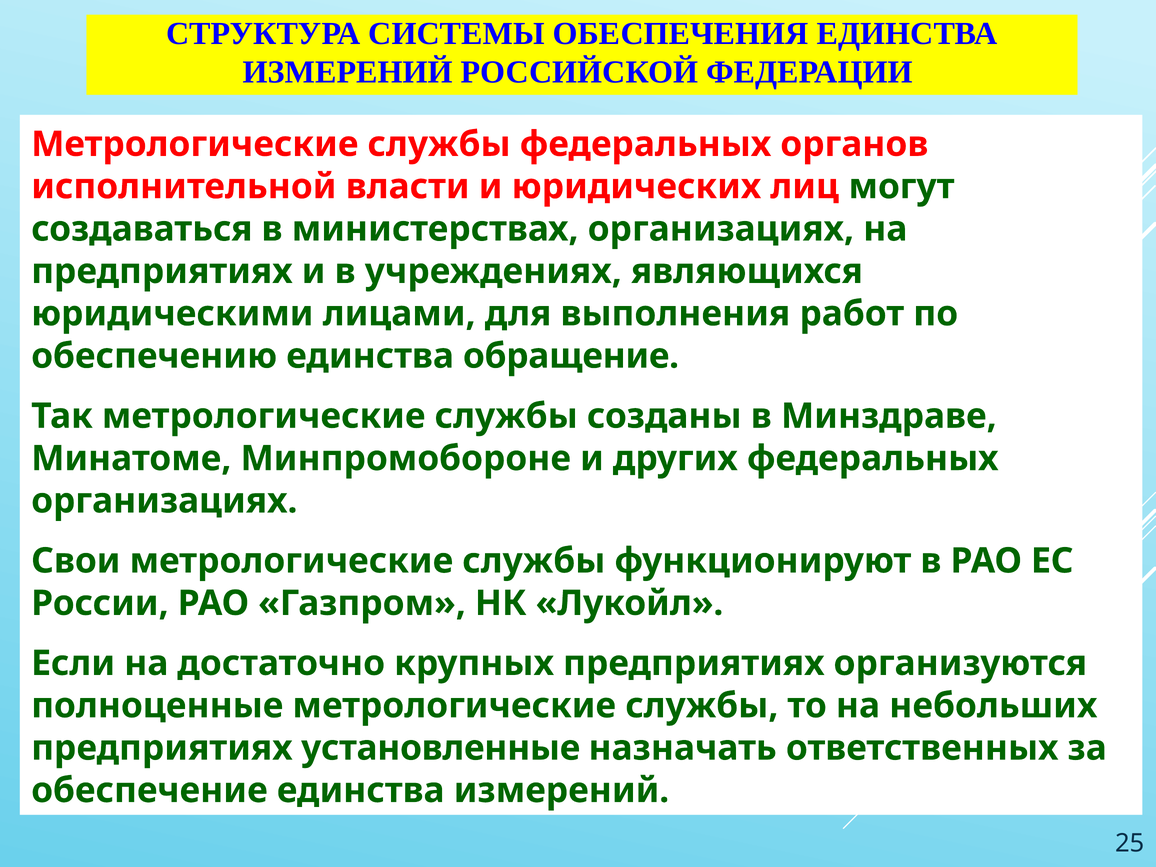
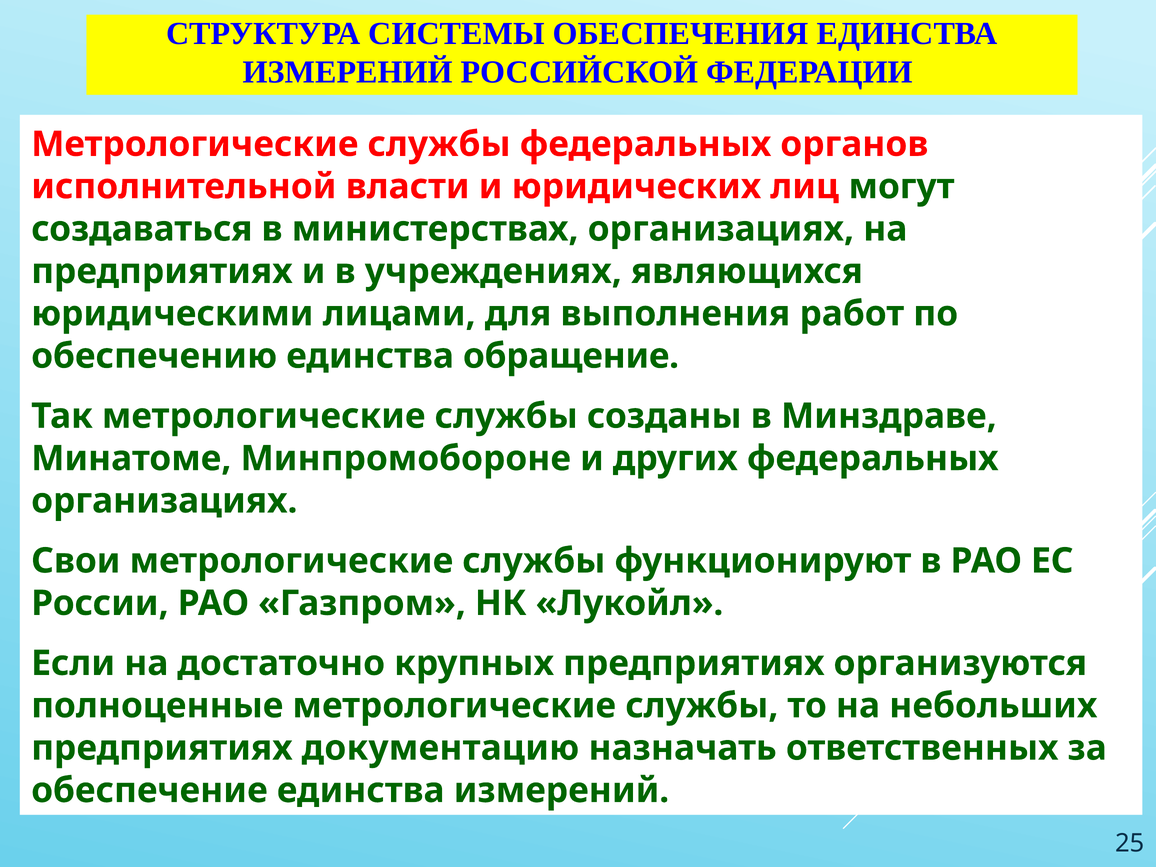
установленные: установленные -> документацию (440, 748)
